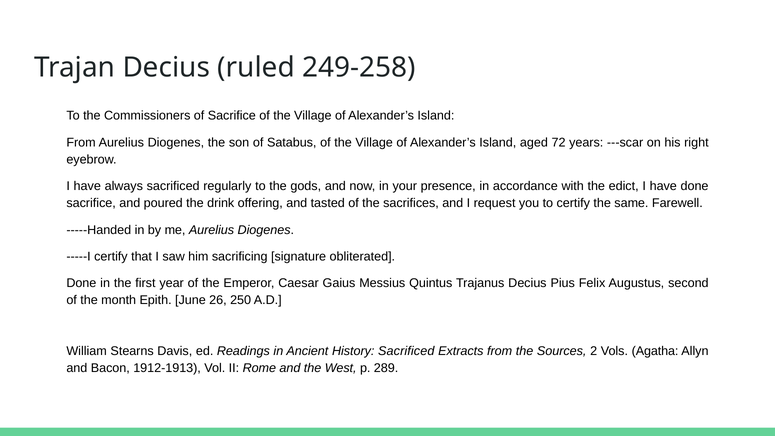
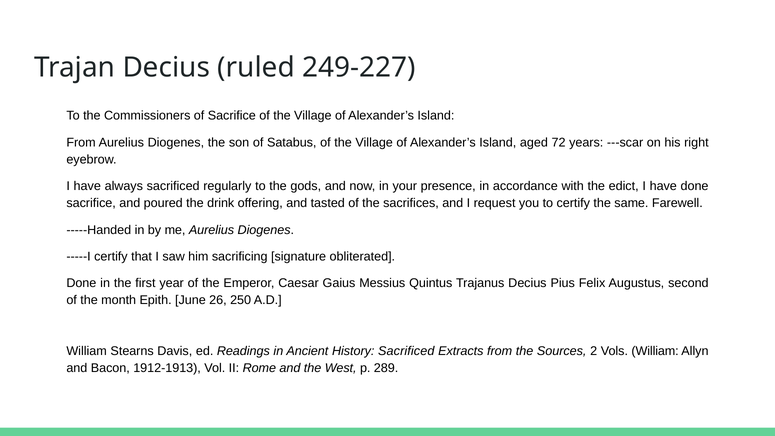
249-258: 249-258 -> 249-227 (359, 68)
Vols Agatha: Agatha -> William (655, 351)
